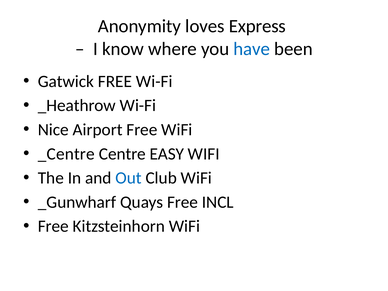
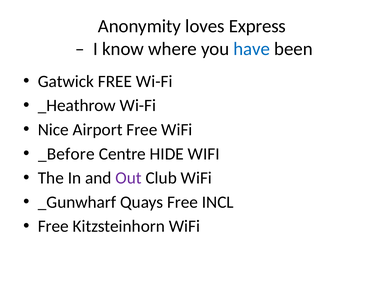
_Centre: _Centre -> _Before (66, 154)
EASY: EASY -> HIDE (167, 154)
Out colour: blue -> purple (128, 178)
